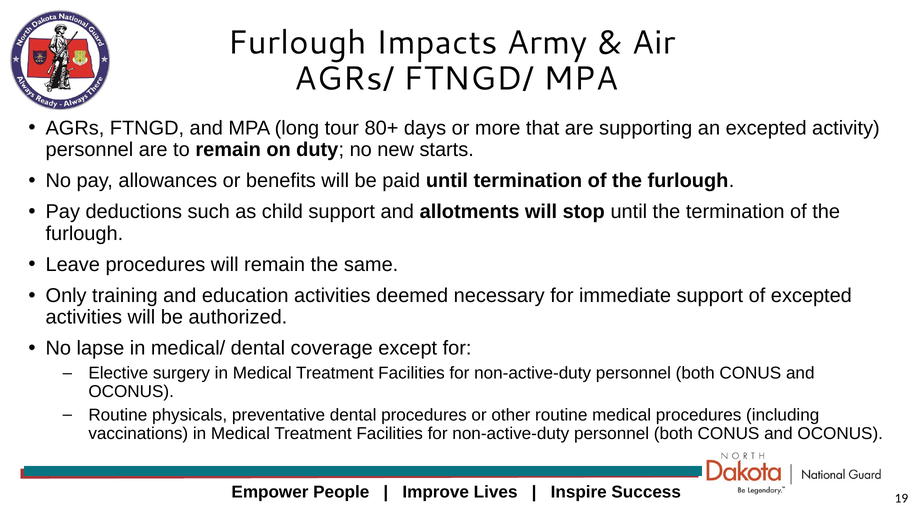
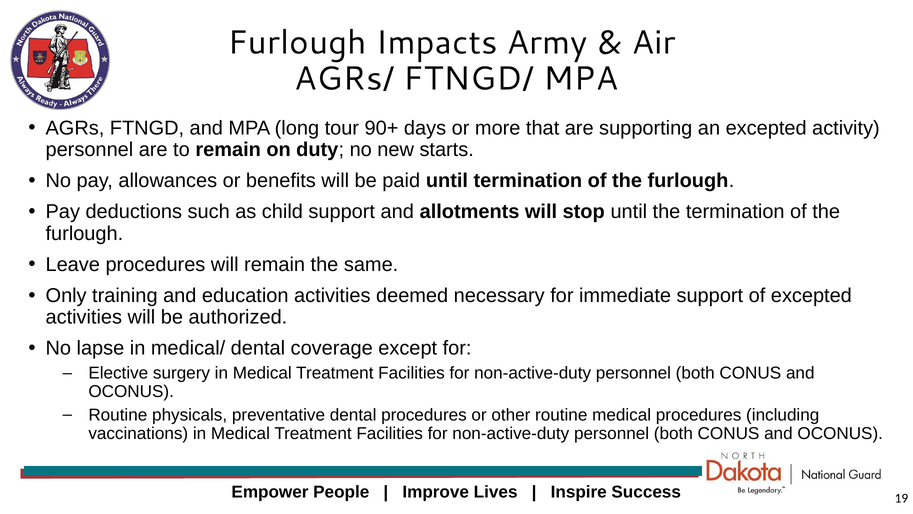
80+: 80+ -> 90+ (382, 128)
